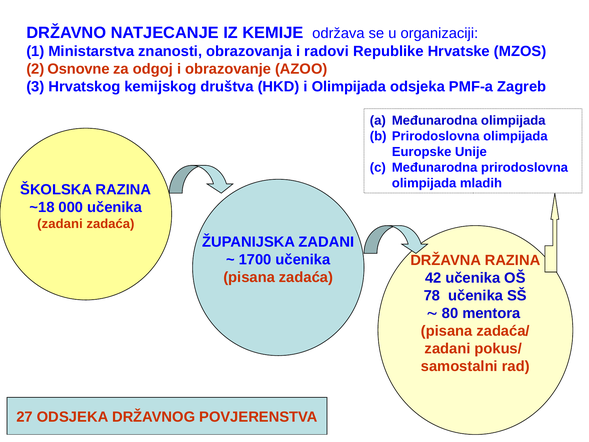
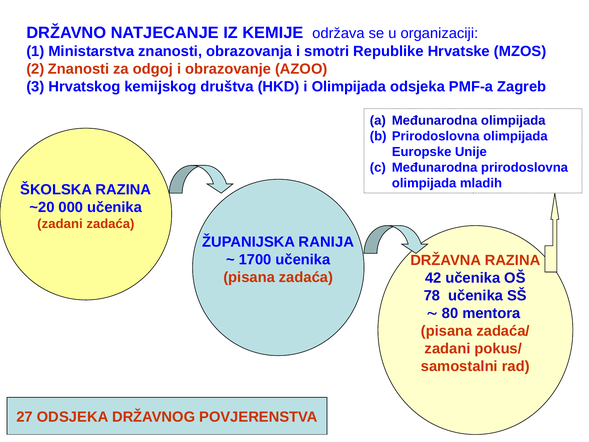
radovi: radovi -> smotri (327, 51)
2 Osnovne: Osnovne -> Znanosti (79, 69)
~18: ~18 -> ~20 (42, 207)
ŽUPANIJSKA ZADANI: ZADANI -> RANIJA (326, 242)
